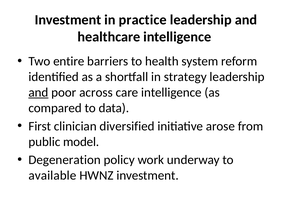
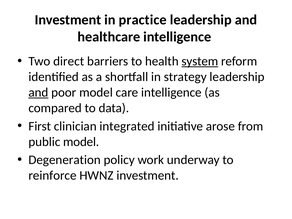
entire: entire -> direct (69, 61)
system underline: none -> present (200, 61)
poor across: across -> model (96, 92)
diversified: diversified -> integrated (127, 126)
available: available -> reinforce (52, 175)
